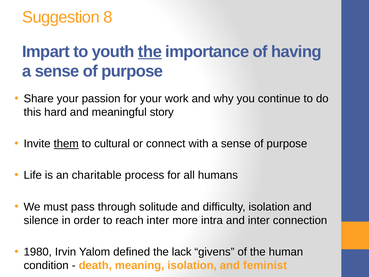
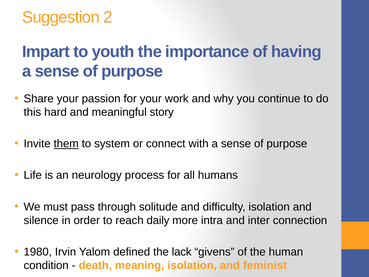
8: 8 -> 2 (108, 17)
the underline: present -> none (150, 52)
cultural: cultural -> system (112, 144)
charitable: charitable -> neurology (97, 175)
reach inter: inter -> daily (158, 220)
